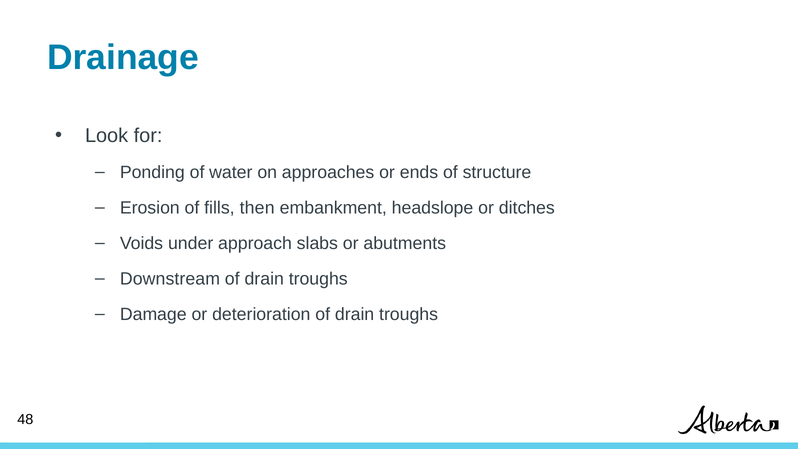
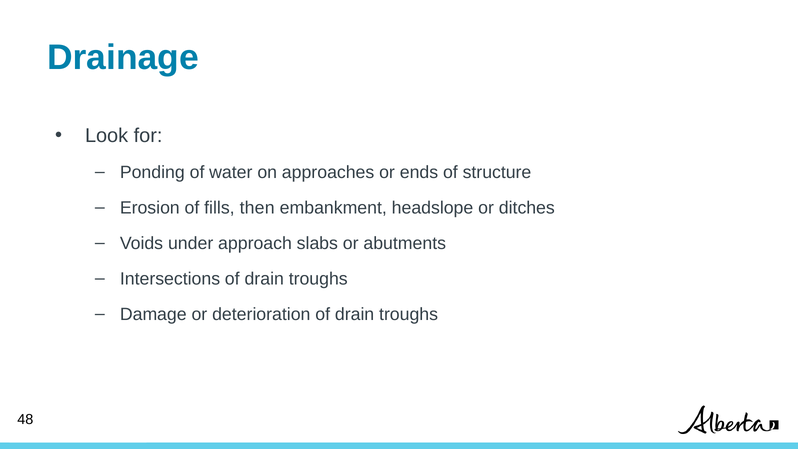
Downstream: Downstream -> Intersections (170, 279)
